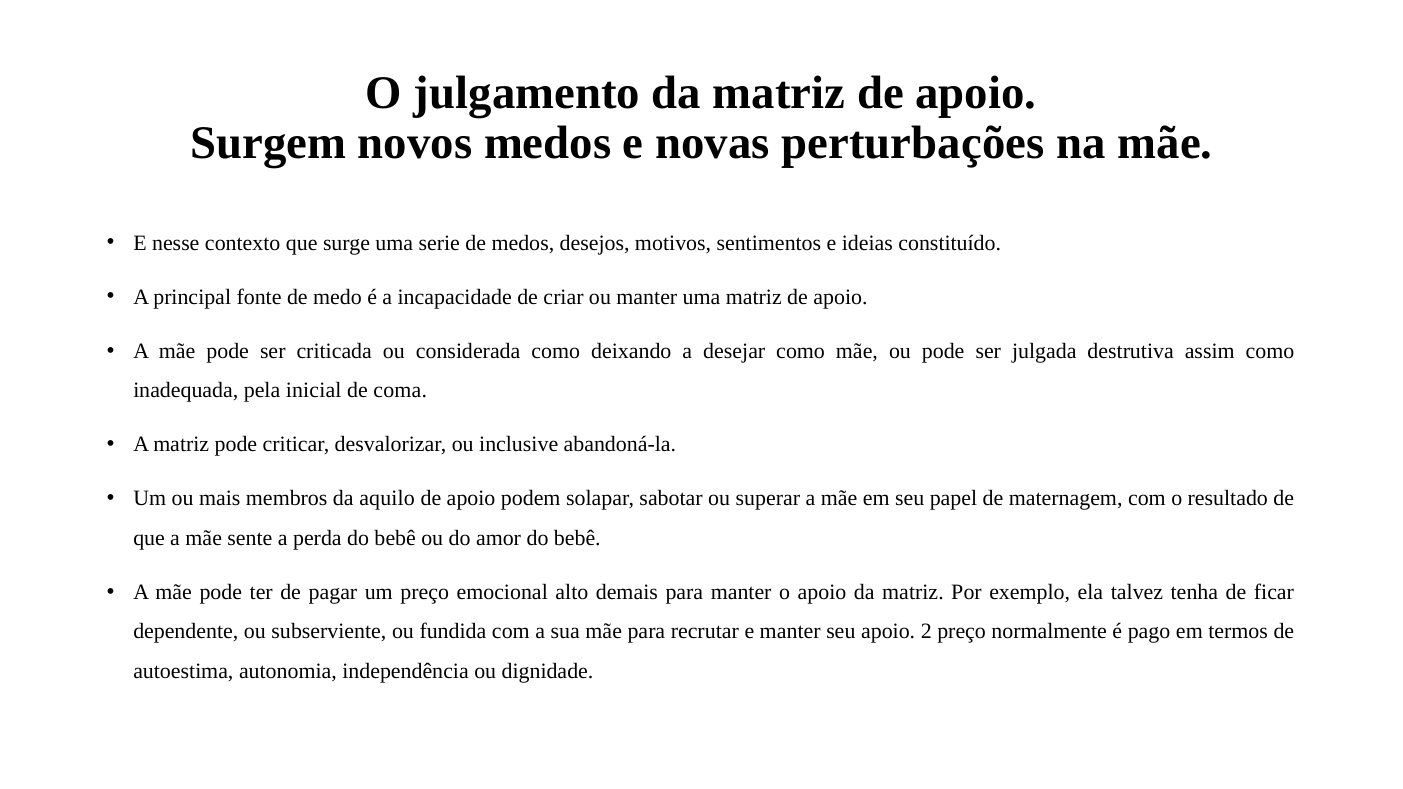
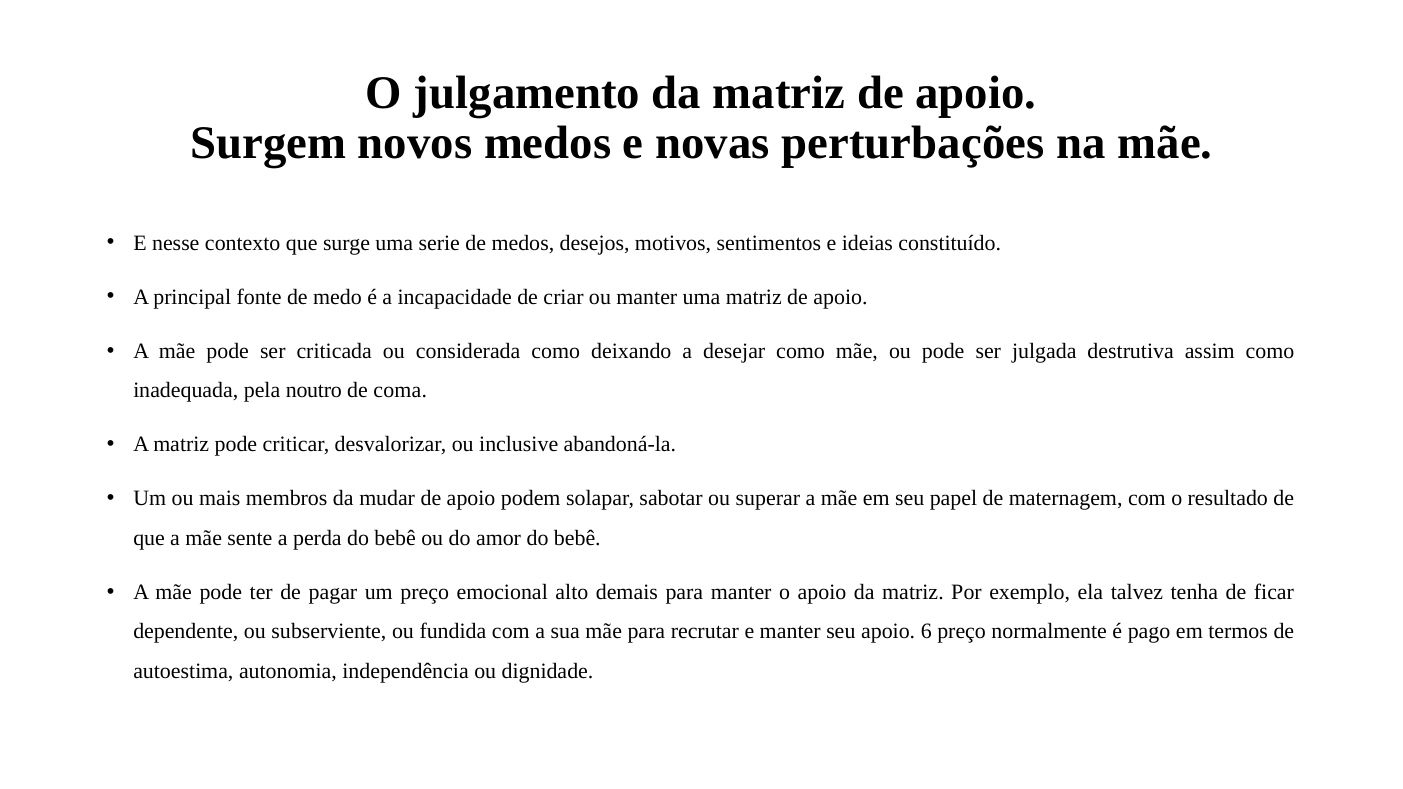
inicial: inicial -> noutro (314, 391)
aquilo: aquilo -> mudar (387, 499)
2: 2 -> 6 (926, 632)
